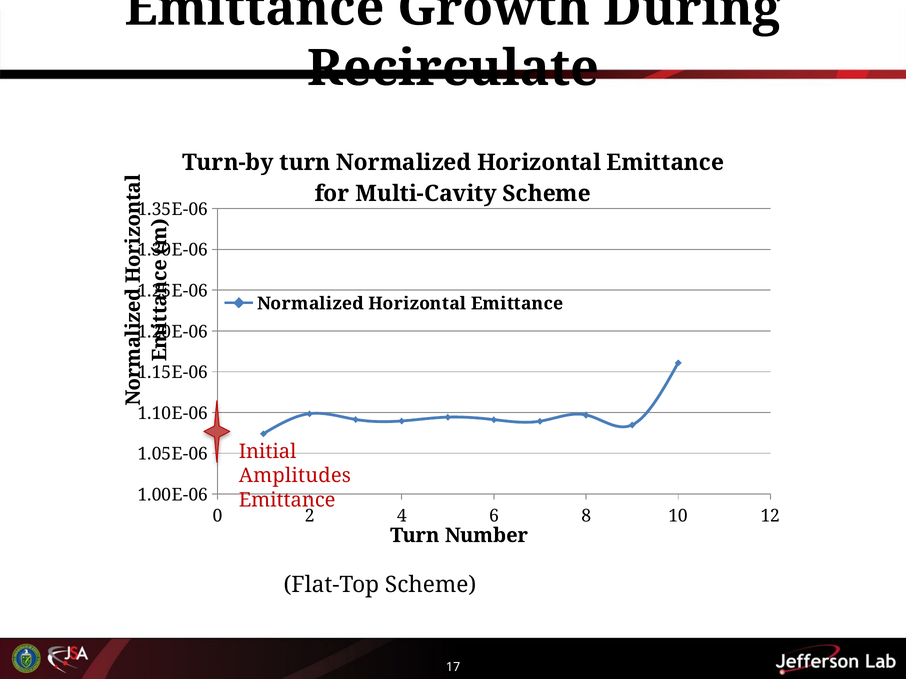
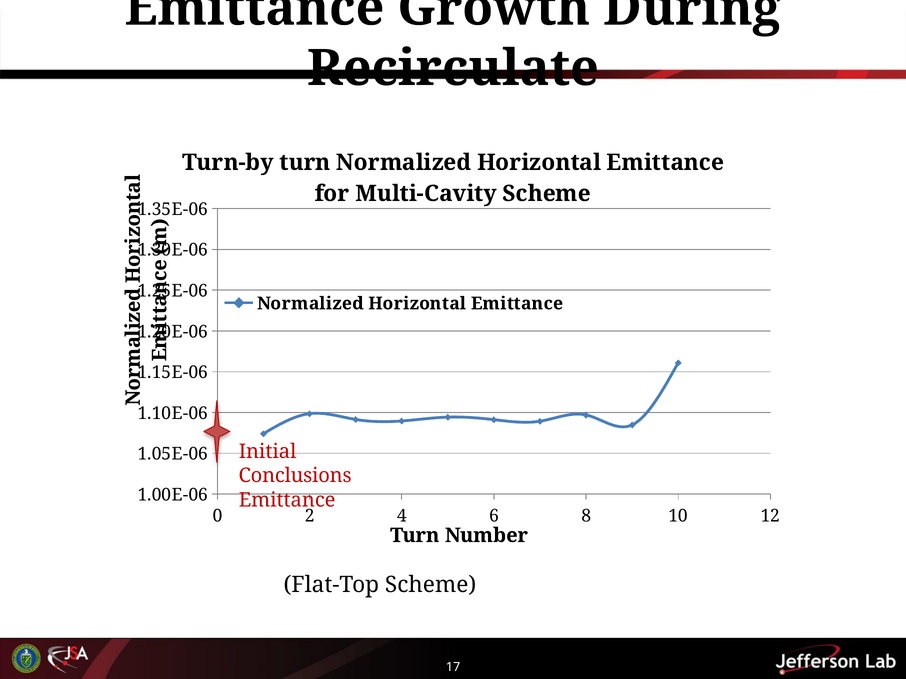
Amplitudes: Amplitudes -> Conclusions (295, 476)
